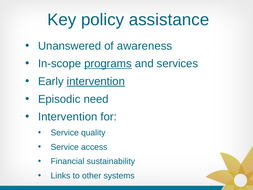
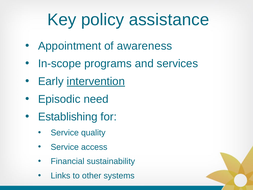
Unanswered: Unanswered -> Appointment (70, 46)
programs underline: present -> none (108, 64)
Intervention: Intervention -> Establishing (68, 117)
